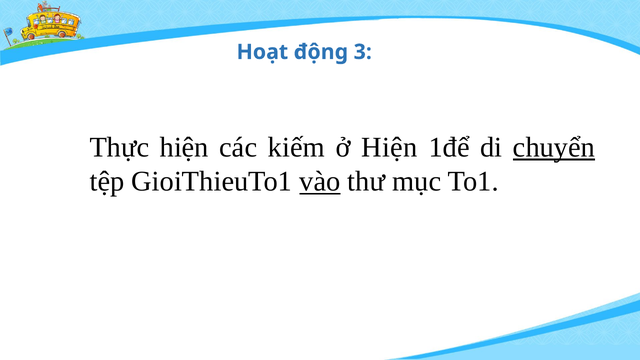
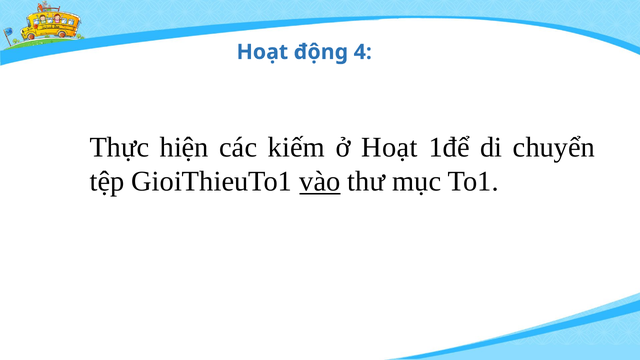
3: 3 -> 4 (363, 52)
ở Hiện: Hiện -> Hoạt (389, 147)
chuyển underline: present -> none (554, 147)
